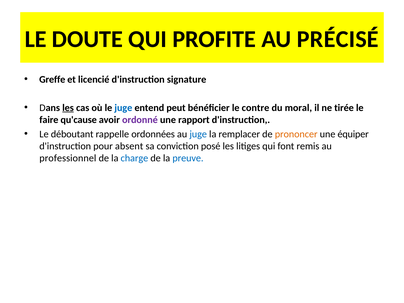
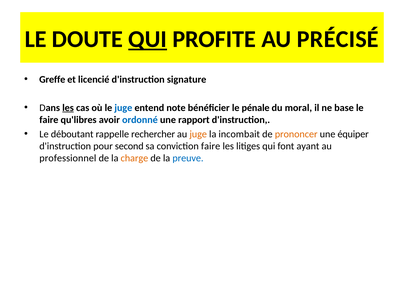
QUI underline: none -> present (148, 39)
peut: peut -> note (176, 108)
contre: contre -> pénale (256, 108)
tirée: tirée -> base (344, 108)
qu'cause: qu'cause -> qu'libres (79, 120)
ordonné colour: purple -> blue (140, 120)
ordonnées: ordonnées -> rechercher (153, 134)
juge colour: blue -> orange (198, 134)
remplacer: remplacer -> incombait (239, 134)
absent: absent -> second (129, 146)
conviction posé: posé -> faire (211, 146)
remis: remis -> ayant (308, 146)
charge colour: blue -> orange (134, 158)
